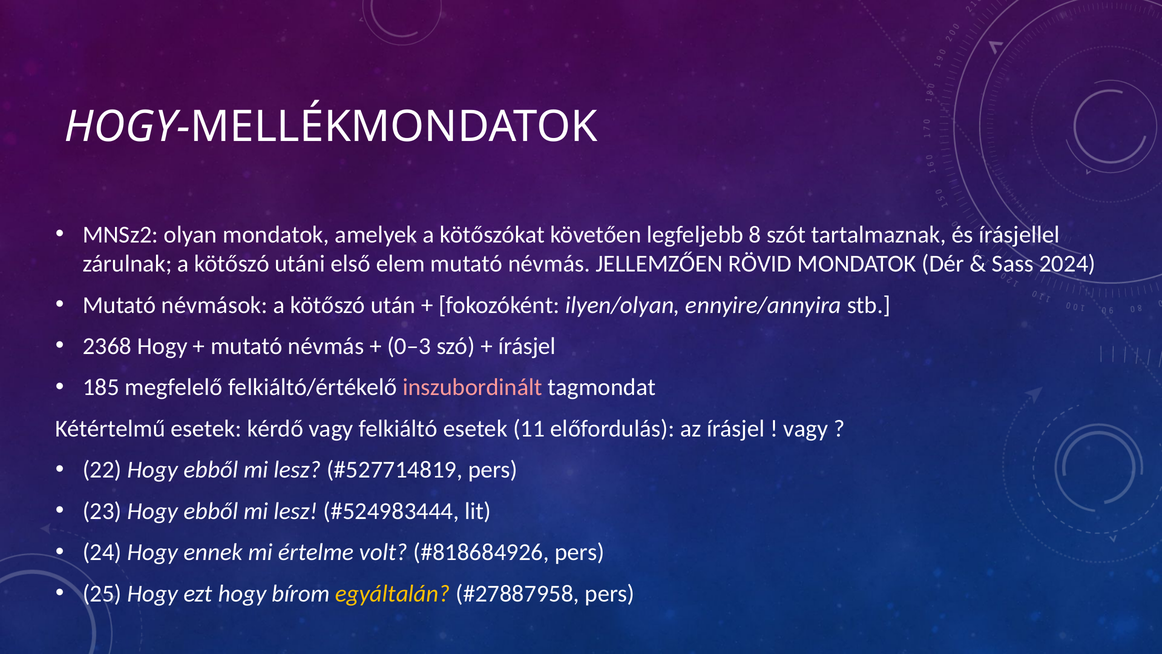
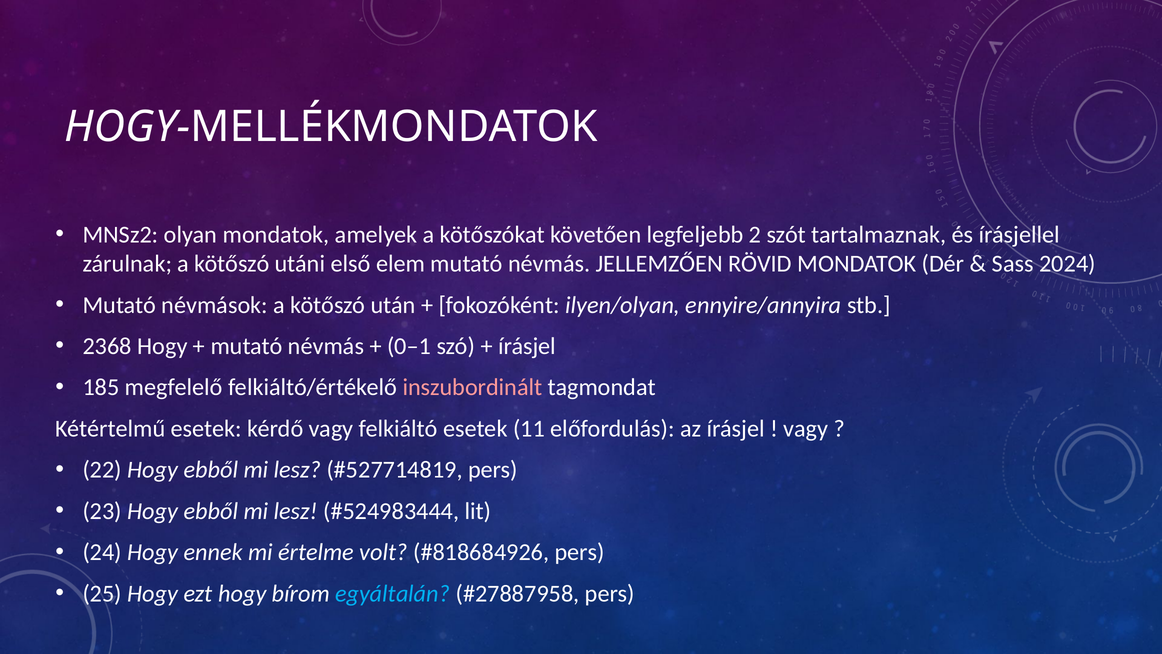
8: 8 -> 2 (755, 235)
0–3: 0–3 -> 0–1 (409, 346)
egyáltalán colour: yellow -> light blue (393, 593)
